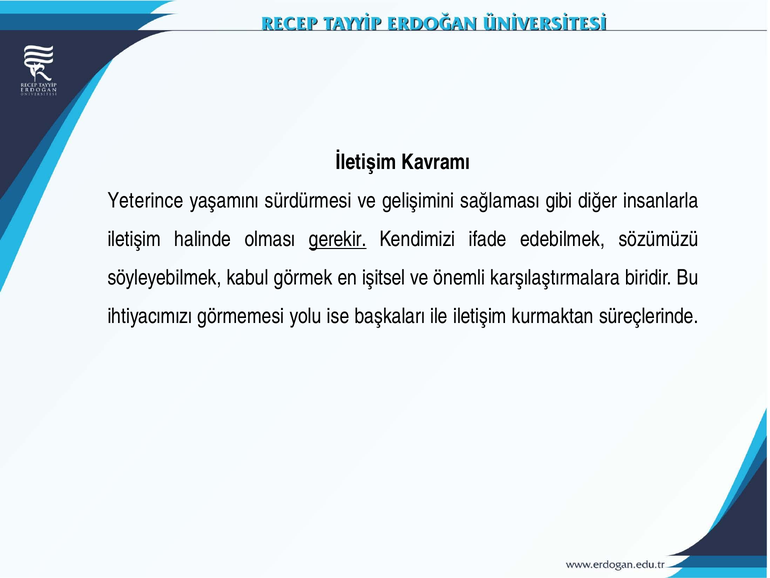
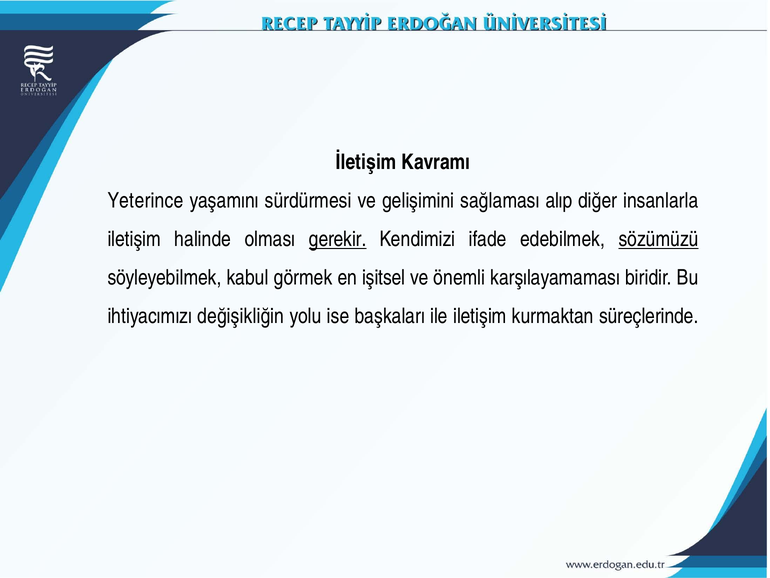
gibi: gibi -> alıp (559, 201)
sözümüzü underline: none -> present (659, 239)
karşılaştırmalara: karşılaştırmalara -> karşılayamaması (555, 278)
görmemesi: görmemesi -> değişikliğin (241, 316)
